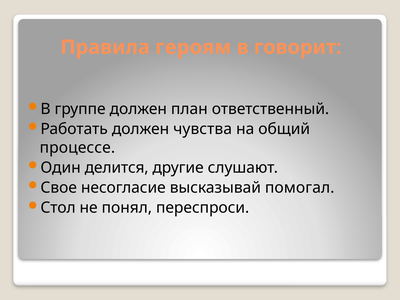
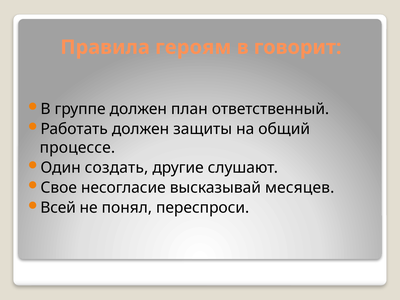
чувства: чувства -> защиты (203, 129)
делится: делится -> создать (116, 168)
помогал: помогал -> месяцев (300, 188)
Стол: Стол -> Всей (58, 208)
